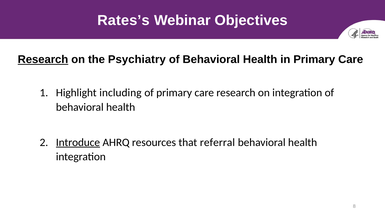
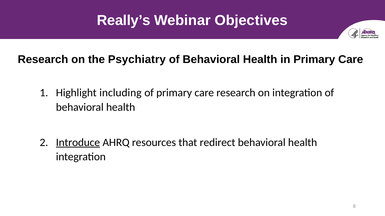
Rates’s: Rates’s -> Really’s (124, 20)
Research underline: present -> none (43, 60)
referral: referral -> redirect (218, 143)
